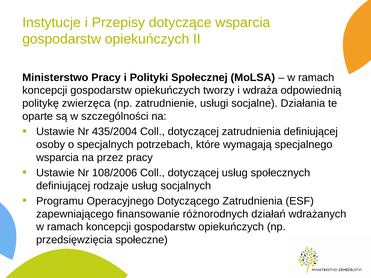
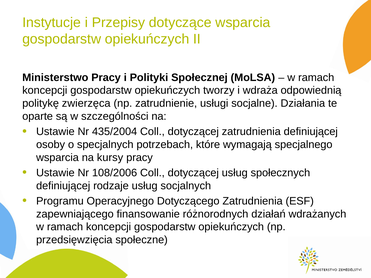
przez: przez -> kursy (110, 158)
